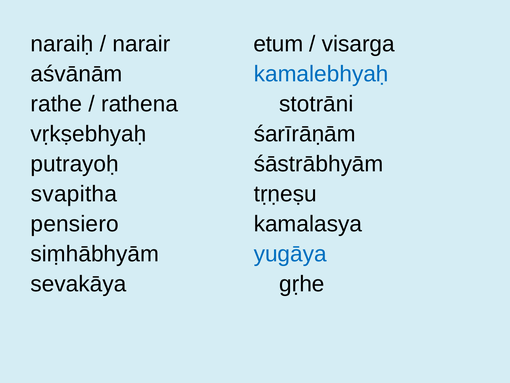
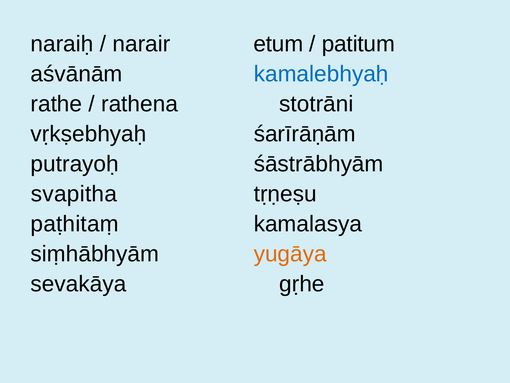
visarga: visarga -> patitum (358, 44)
pensiero: pensiero -> paṭhitaṃ (75, 224)
yugāya colour: blue -> orange (290, 254)
